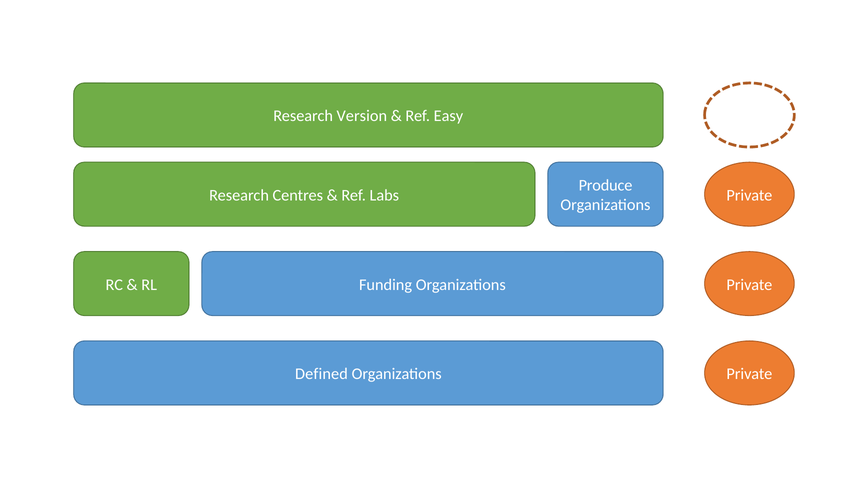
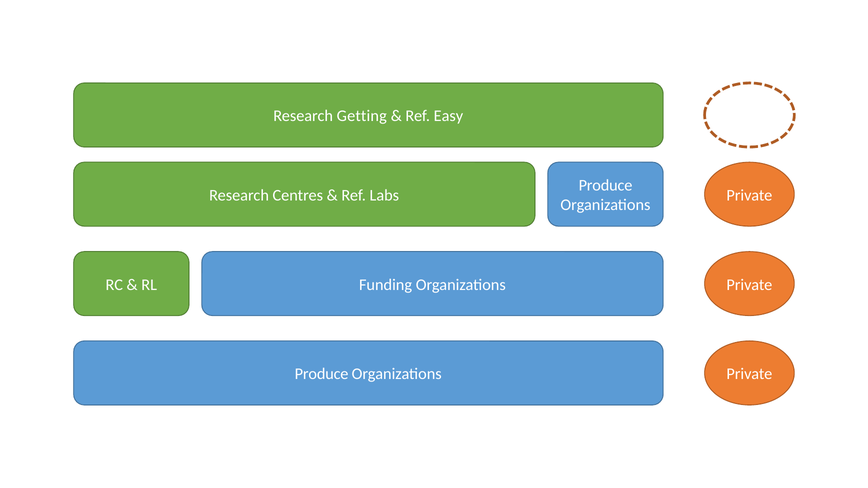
Version: Version -> Getting (362, 116)
Defined: Defined -> Produce (322, 374)
